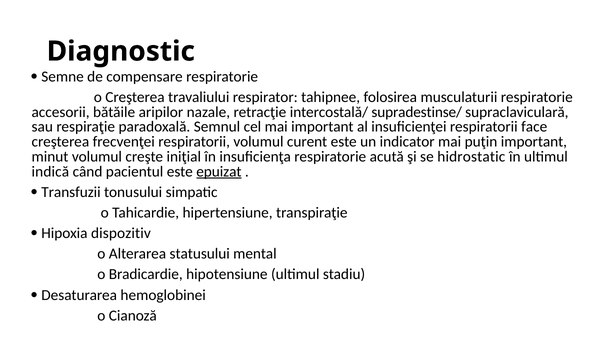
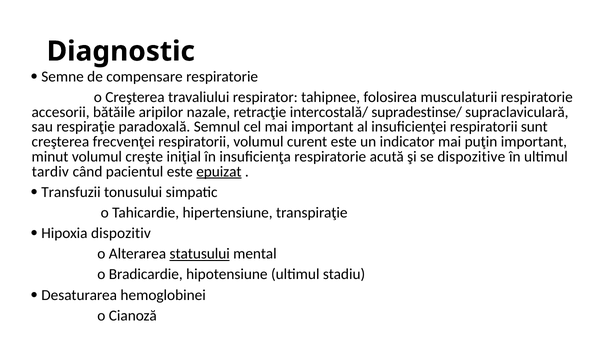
face: face -> sunt (534, 127)
hidrostatic: hidrostatic -> dispozitive (471, 157)
indică: indică -> tardiv (50, 172)
statusului underline: none -> present (200, 254)
